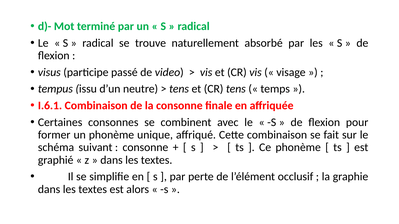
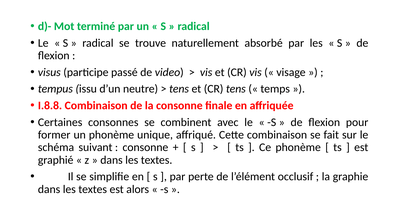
I.6.1: I.6.1 -> I.8.8 (50, 106)
